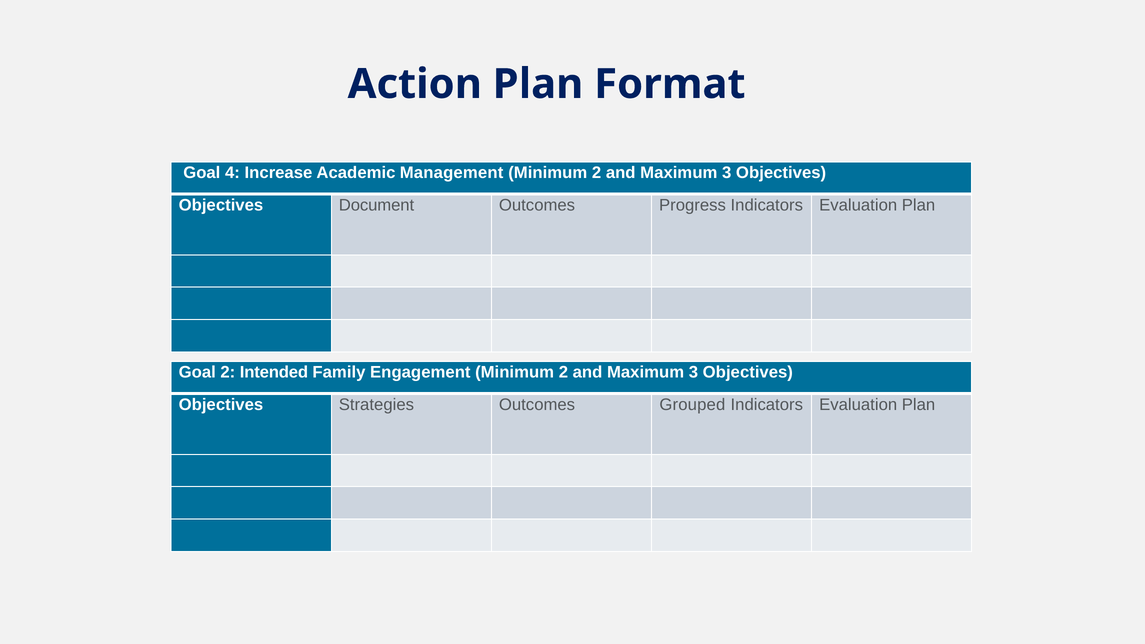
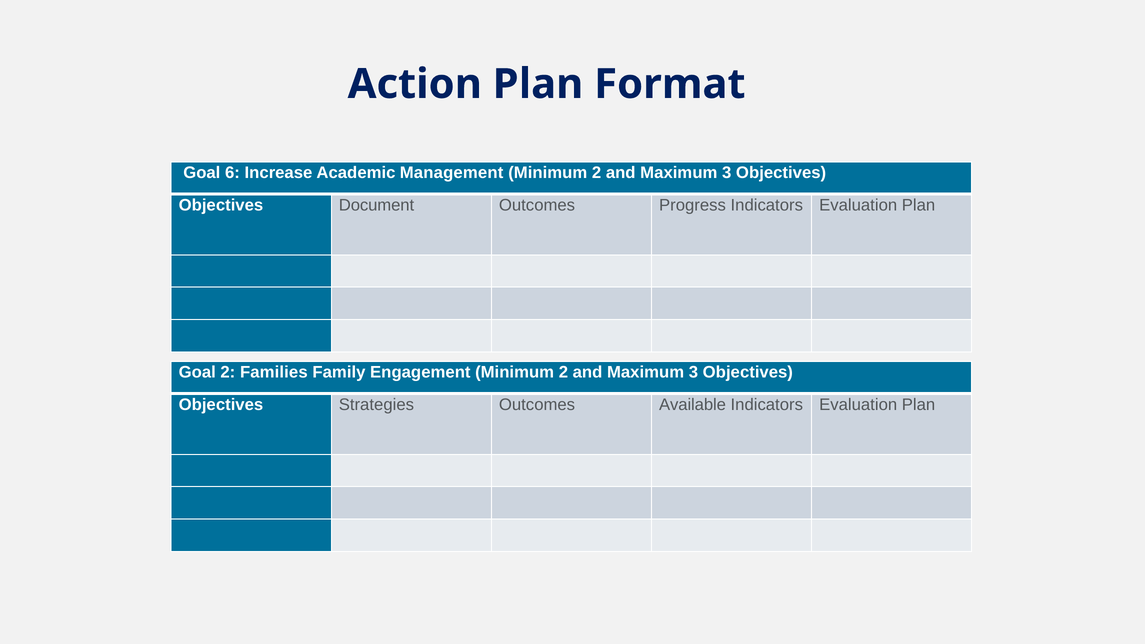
4: 4 -> 6 (232, 173)
Intended: Intended -> Families (274, 372)
Grouped: Grouped -> Available (693, 405)
